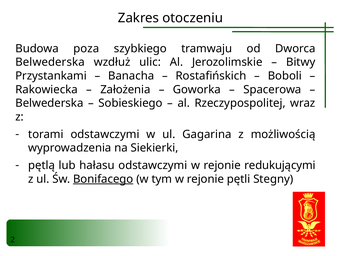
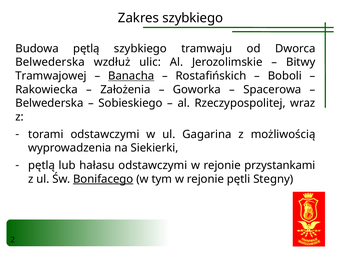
Zakres otoczeniu: otoczeniu -> szybkiego (193, 18)
Budowa poza: poza -> pętlą (86, 48)
Przystankami: Przystankami -> Tramwajowej (51, 76)
Banacha underline: none -> present (131, 76)
redukującymi: redukującymi -> przystankami (280, 165)
